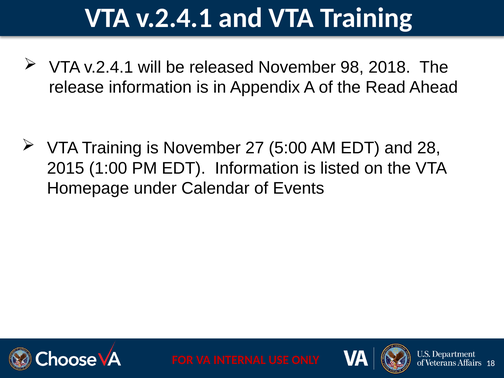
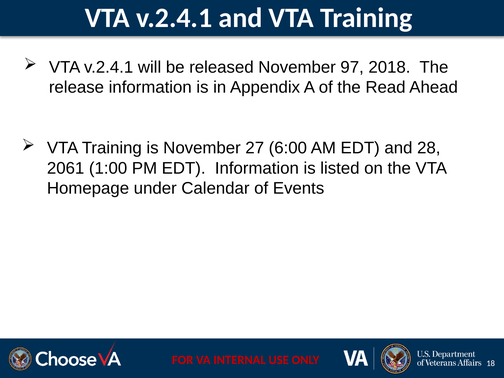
98: 98 -> 97 (352, 67)
5:00: 5:00 -> 6:00 (288, 148)
2015: 2015 -> 2061 (66, 168)
